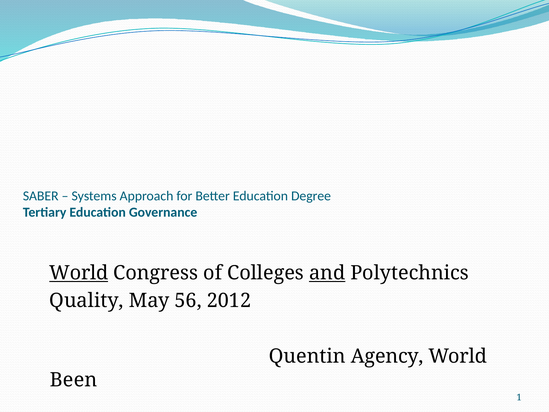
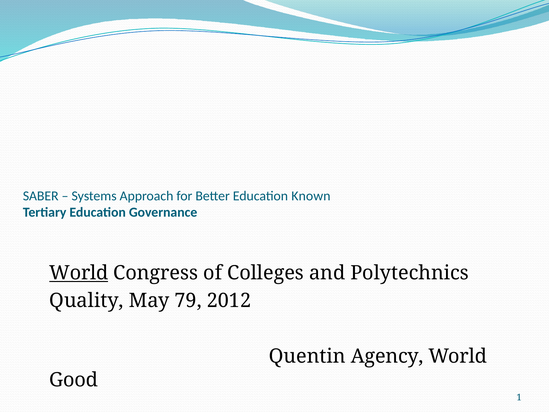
Degree: Degree -> Known (311, 196)
and underline: present -> none (327, 273)
56: 56 -> 79 (188, 300)
Been: Been -> Good (74, 380)
